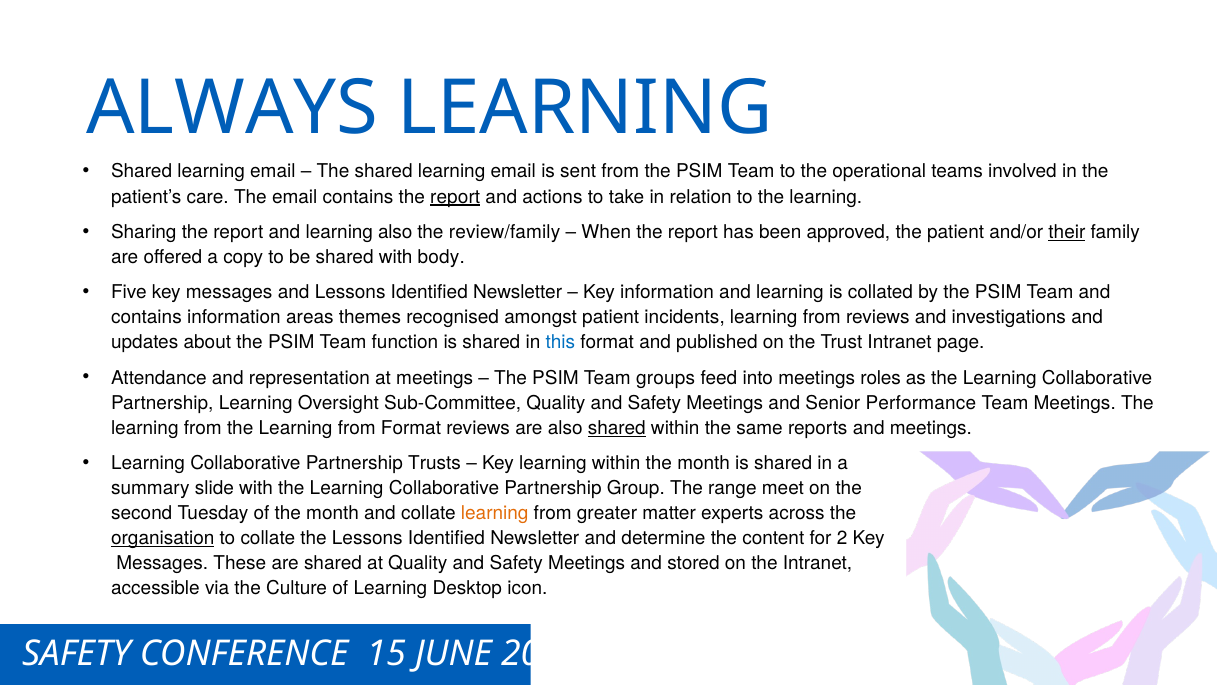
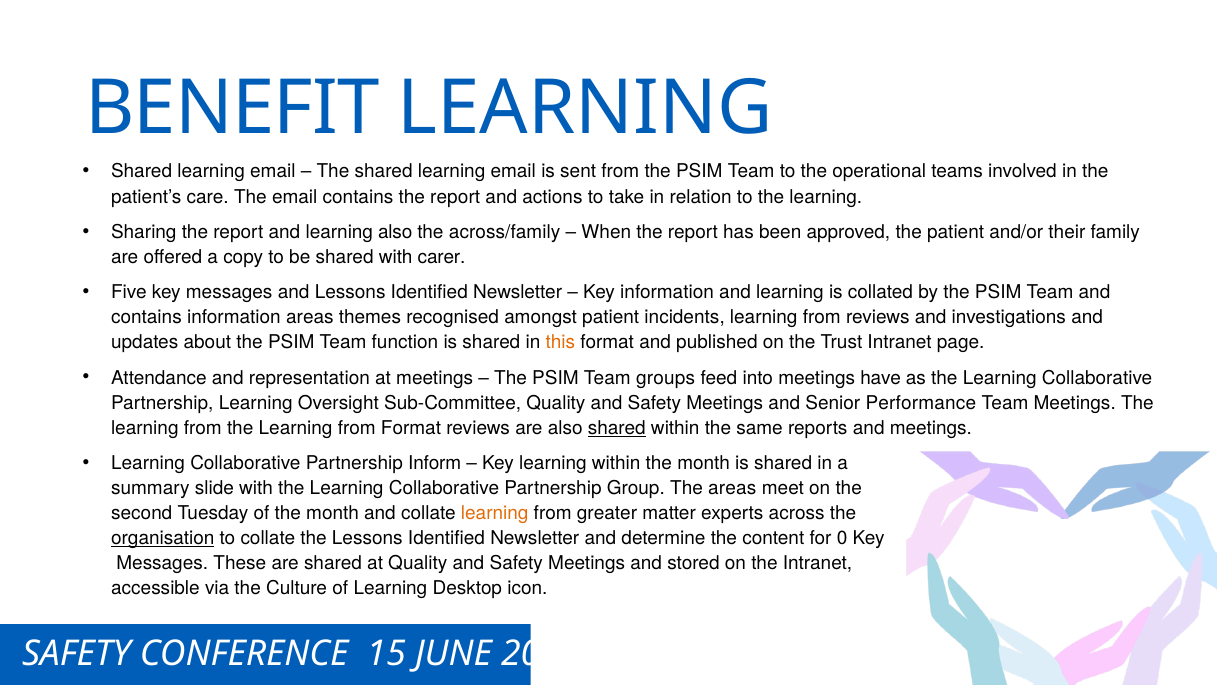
ALWAYS: ALWAYS -> BENEFIT (233, 108)
report underline: present -> none (455, 197)
review/family: review/family -> across/family (505, 232)
their underline: present -> none (1067, 232)
body: body -> carer (442, 257)
this colour: blue -> orange (560, 342)
roles: roles -> have (881, 378)
Trusts: Trusts -> Inform (435, 463)
The range: range -> areas (732, 488)
2: 2 -> 0 (842, 538)
